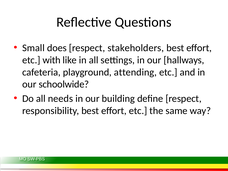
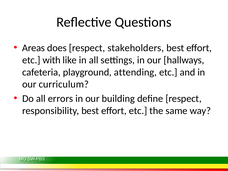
Small: Small -> Areas (34, 48)
schoolwide: schoolwide -> curriculum (64, 84)
needs: needs -> errors (60, 99)
